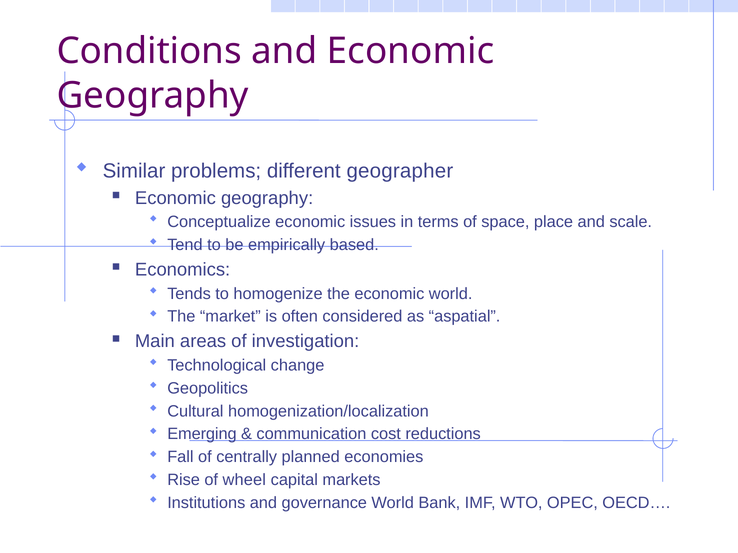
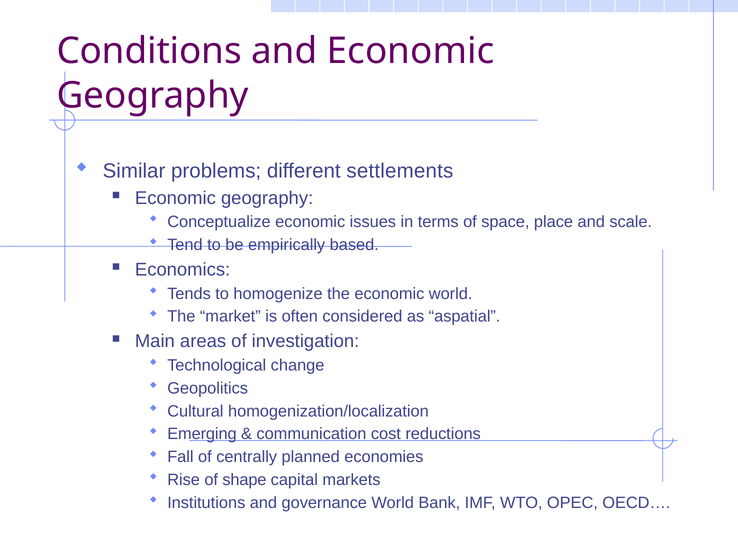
geographer: geographer -> settlements (400, 171)
wheel: wheel -> shape (244, 480)
